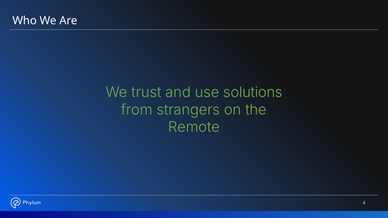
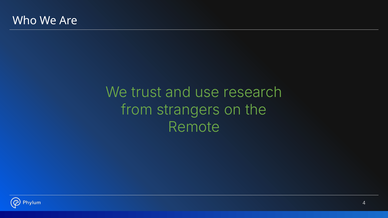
solutions: solutions -> research (253, 92)
